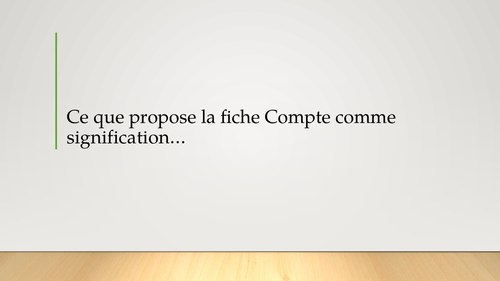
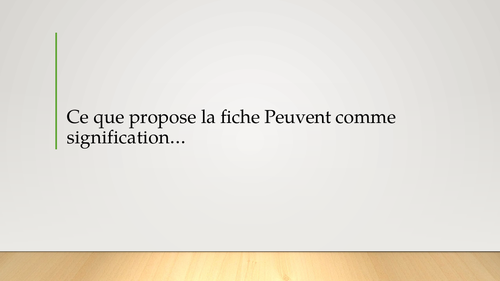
Compte: Compte -> Peuvent (298, 117)
